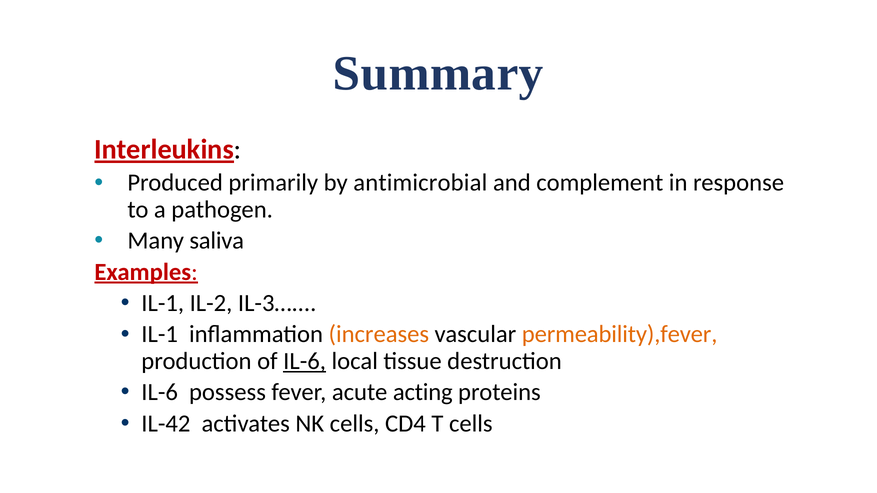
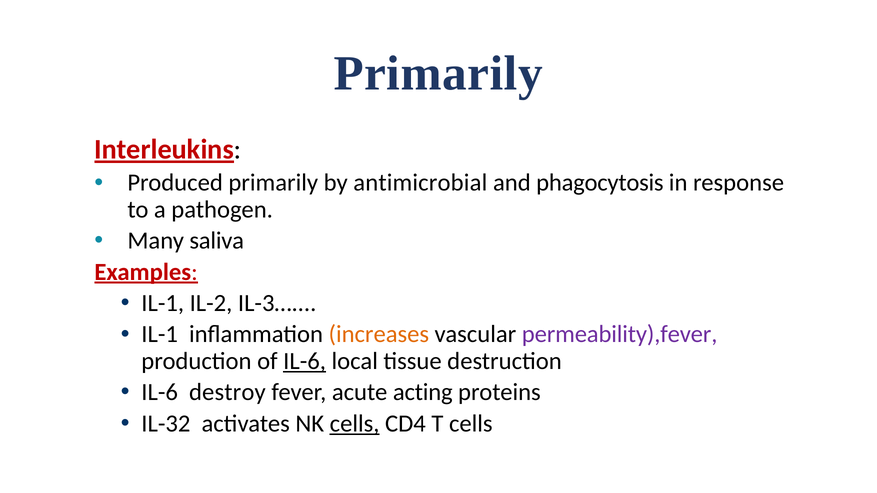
Summary: Summary -> Primarily (438, 74)
complement: complement -> phagocytosis (600, 183)
permeability),fever colour: orange -> purple (620, 335)
possess: possess -> destroy (227, 392)
IL-42: IL-42 -> IL-32 (166, 424)
cells underline: none -> present (355, 424)
